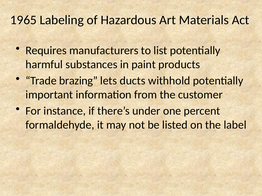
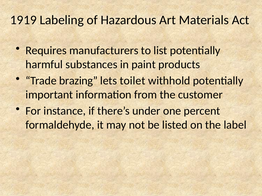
1965: 1965 -> 1919 (23, 20)
ducts: ducts -> toilet (133, 81)
